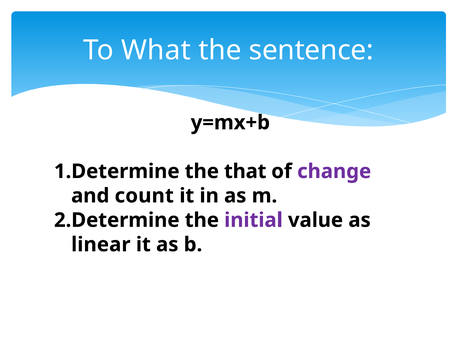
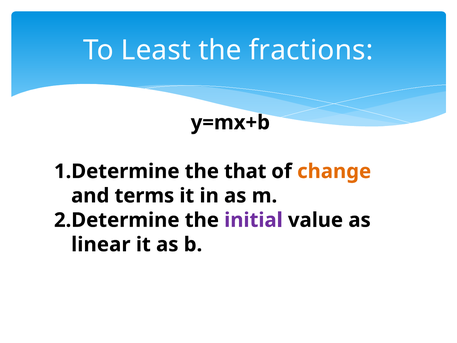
What: What -> Least (156, 50)
sentence: sentence -> fractions (311, 50)
change colour: purple -> orange (334, 171)
count: count -> terms (144, 196)
